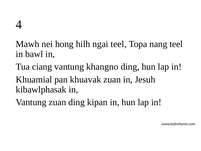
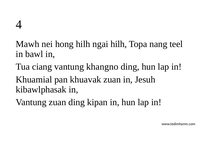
ngai teel: teel -> hilh (119, 44)
